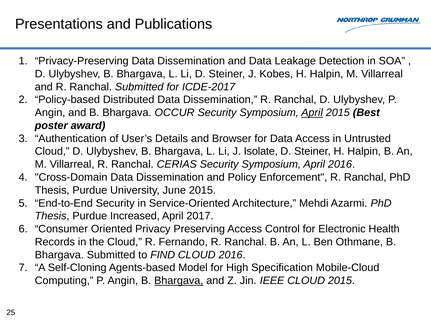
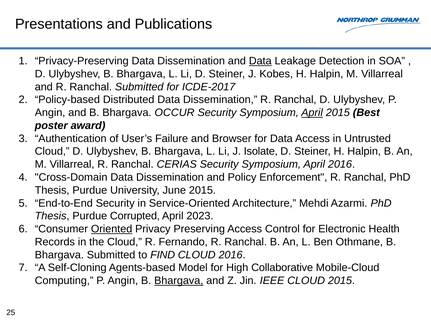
Data underline: none -> present (260, 61)
Details: Details -> Failure (172, 139)
Increased: Increased -> Corrupted (135, 216)
2017: 2017 -> 2023 (200, 216)
Oriented underline: none -> present (112, 229)
Specification: Specification -> Collaborative (282, 268)
